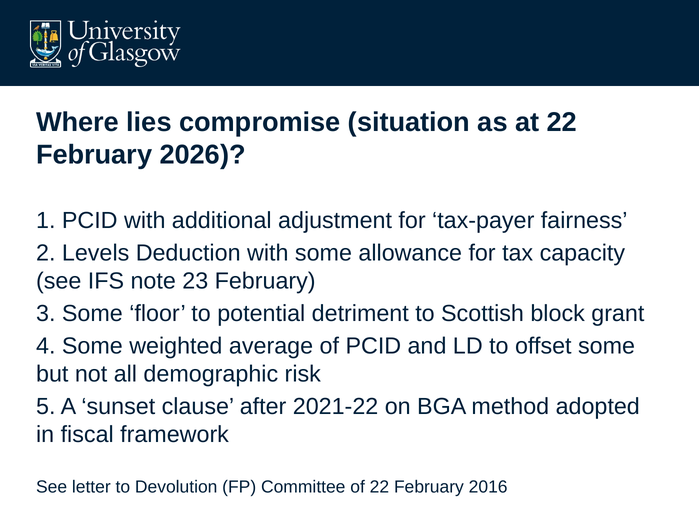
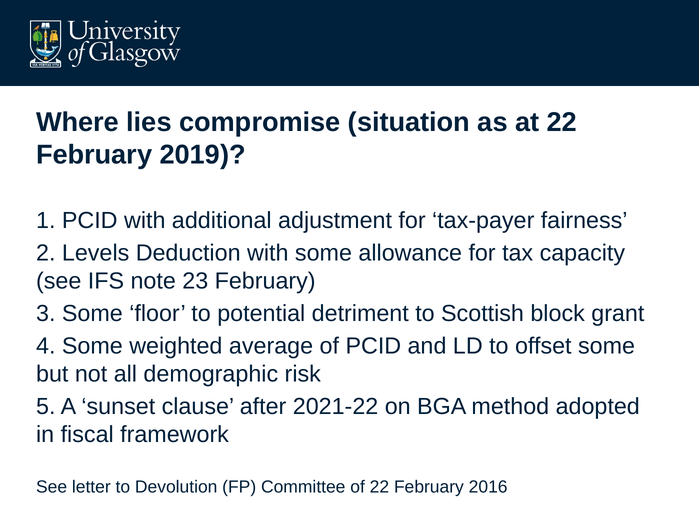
2026: 2026 -> 2019 (203, 155)
